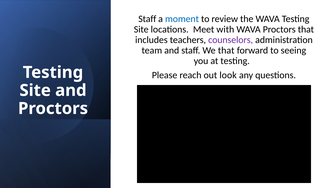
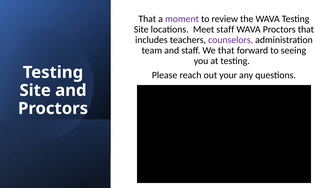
Staff: Staff -> That (147, 19)
moment colour: blue -> purple (182, 19)
Meet with: with -> staff (225, 29)
look: look -> your (228, 75)
